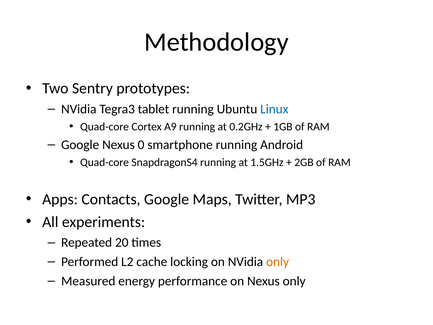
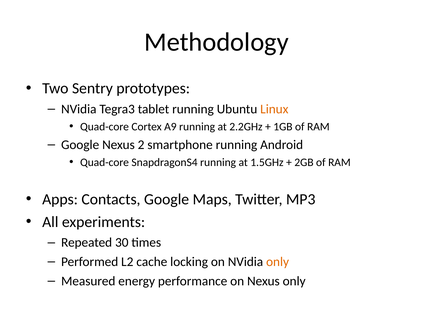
Linux colour: blue -> orange (274, 109)
0.2GHz: 0.2GHz -> 2.2GHz (246, 126)
0: 0 -> 2 (141, 145)
20: 20 -> 30 (122, 242)
